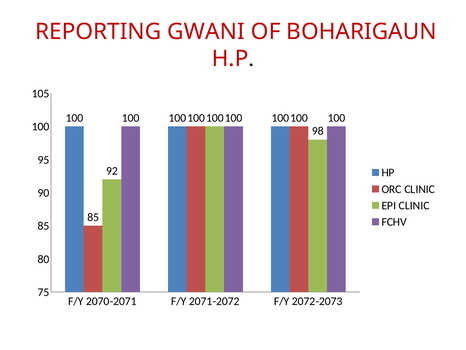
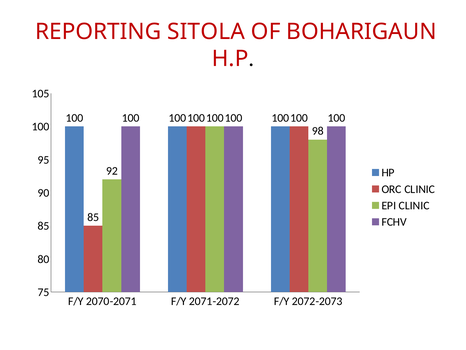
GWANI: GWANI -> SITOLA (206, 31)
